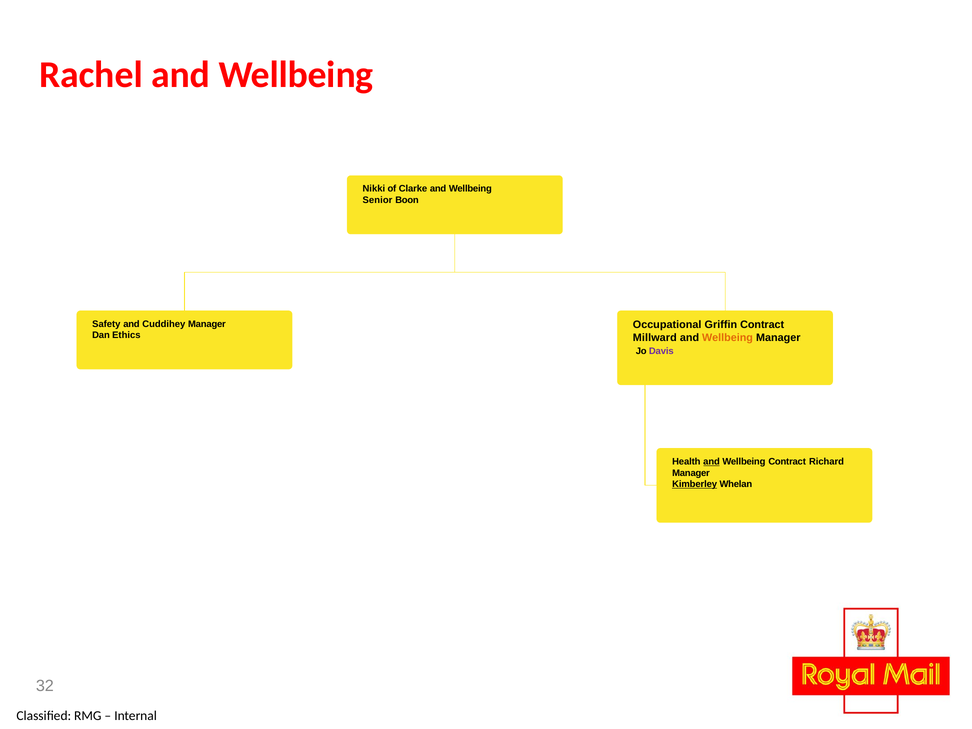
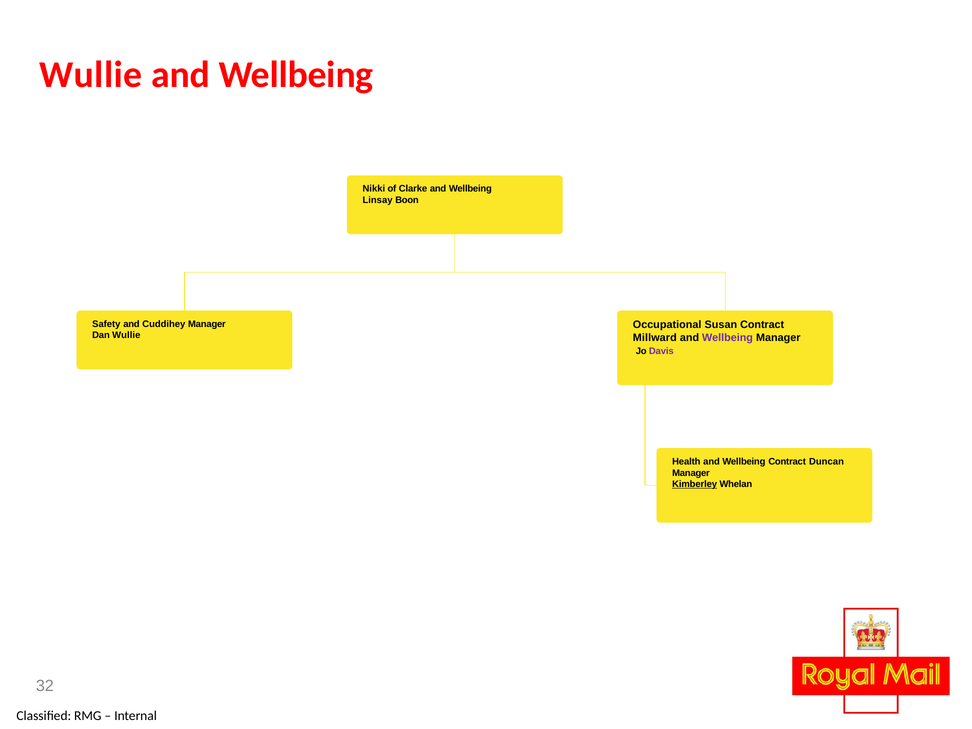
Rachel: Rachel -> Wullie (91, 75)
Senior: Senior -> Linsay (378, 200)
Griffin: Griffin -> Susan (721, 325)
Dan Ethics: Ethics -> Wullie (126, 335)
Wellbeing colour: orange -> purple (728, 338)
and underline: present -> none (712, 462)
Richard: Richard -> Duncan (826, 462)
